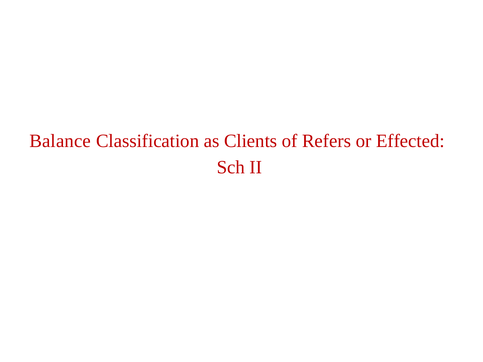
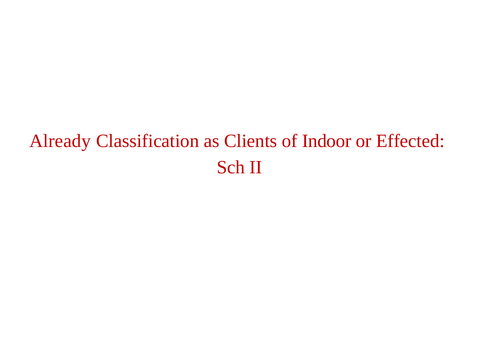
Balance: Balance -> Already (60, 141)
Refers: Refers -> Indoor (327, 141)
